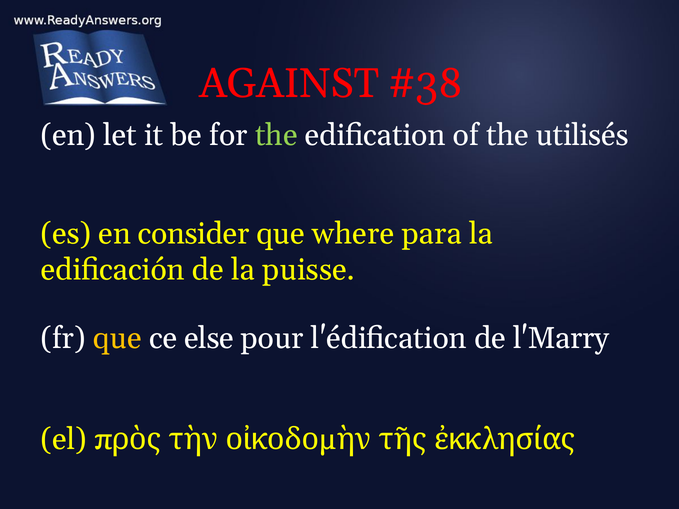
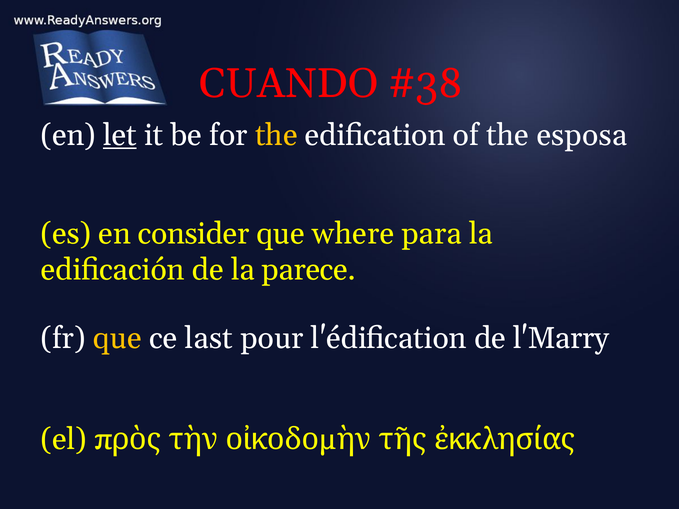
AGAINST: AGAINST -> CUANDO (289, 84)
let underline: none -> present (120, 135)
the colour: light green -> yellow (276, 135)
utilisés: utilisés -> esposa (582, 135)
puisse: puisse -> parece (309, 270)
else: else -> last (209, 338)
